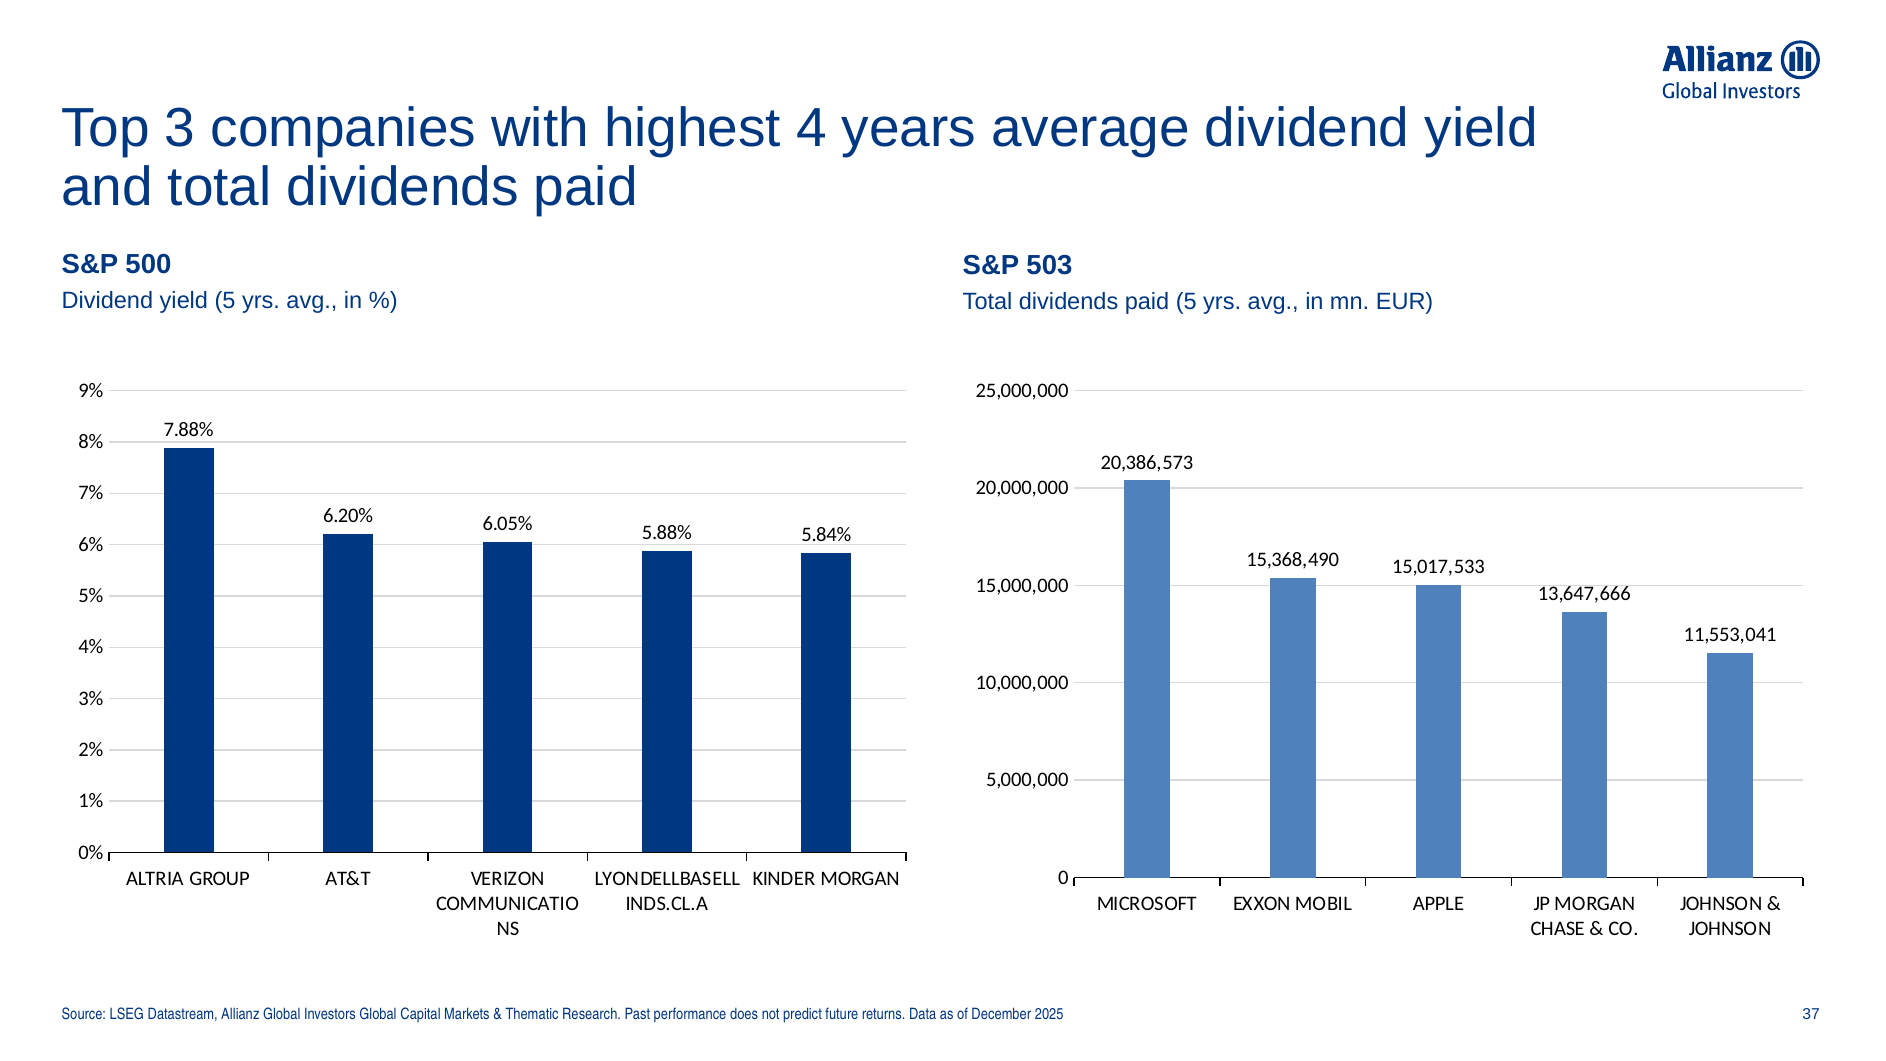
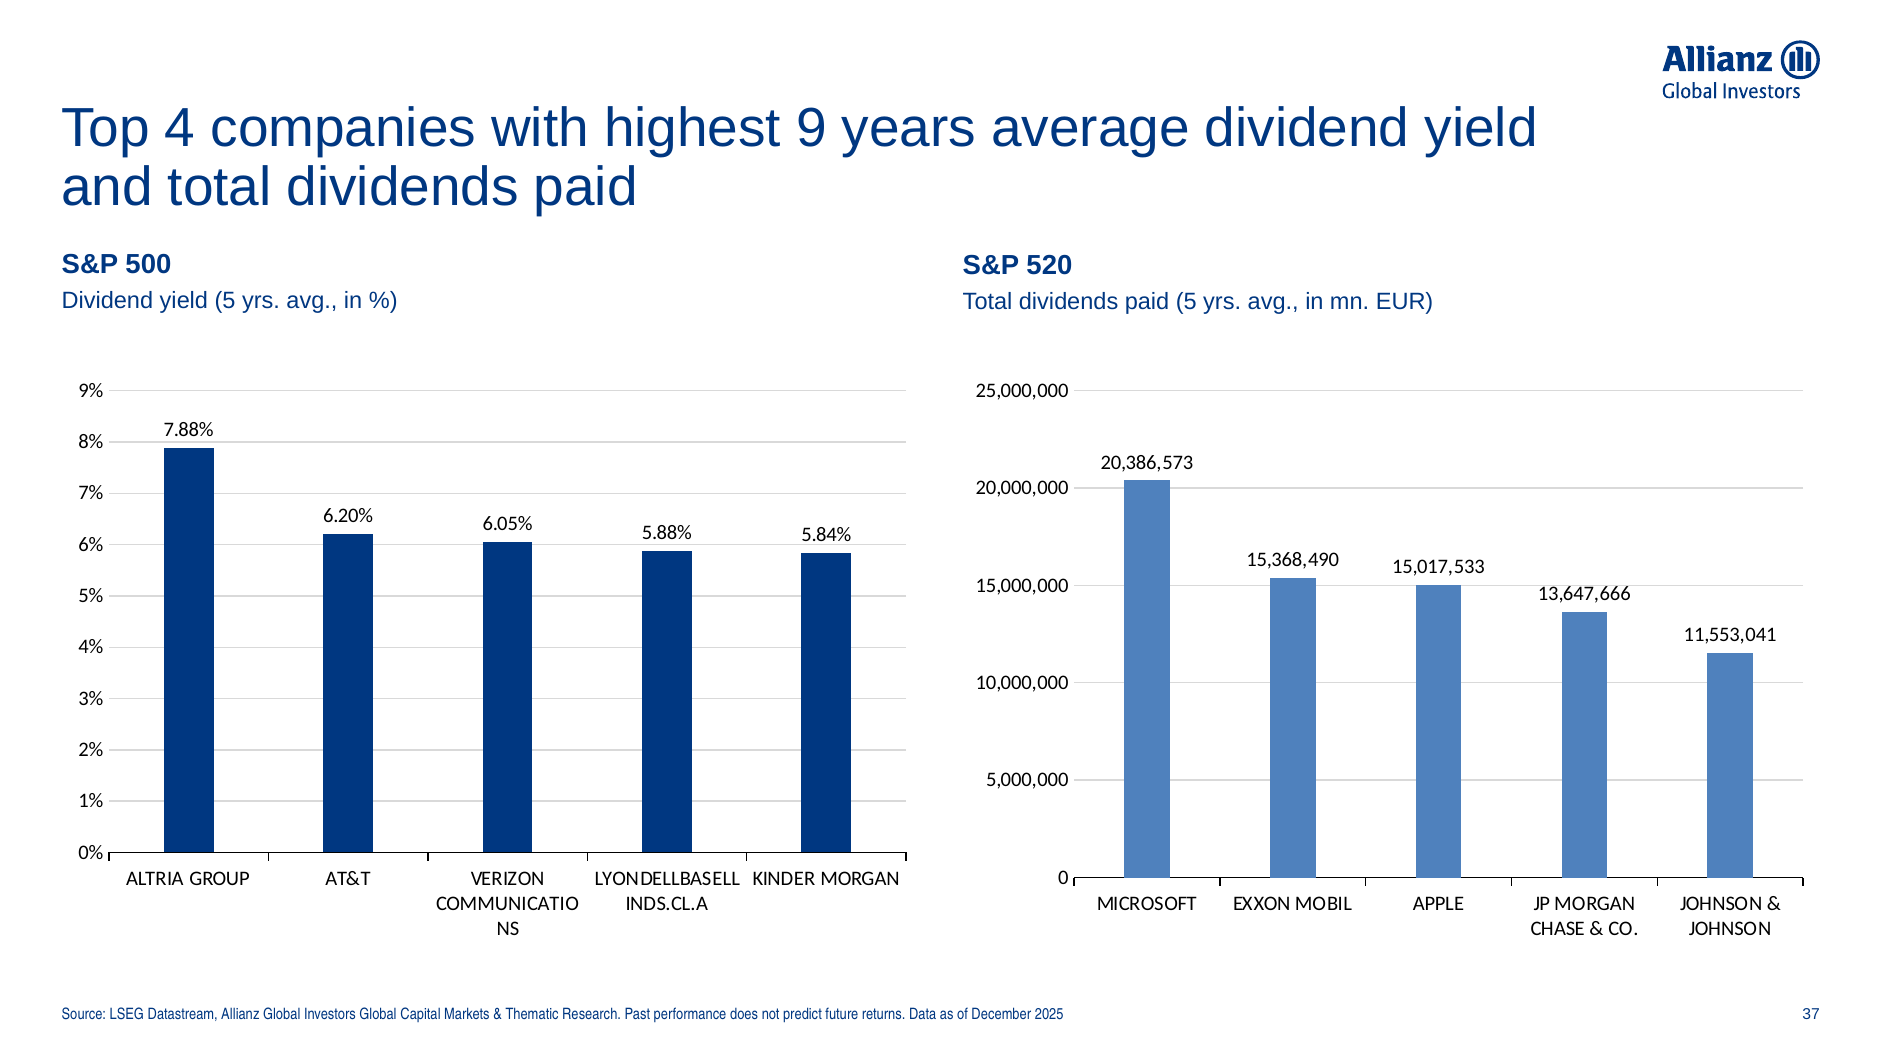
3: 3 -> 4 (180, 128)
4: 4 -> 9 (812, 128)
503: 503 -> 520 (1049, 265)
